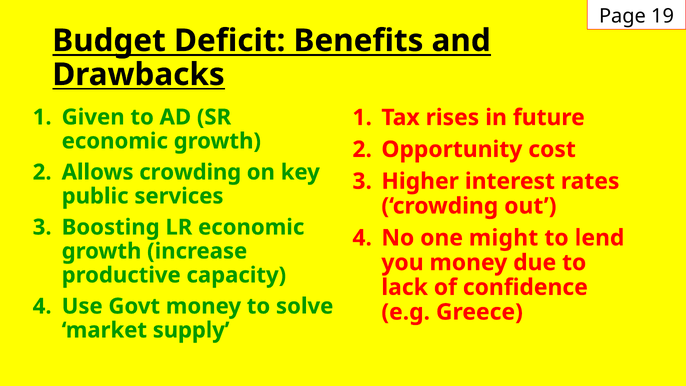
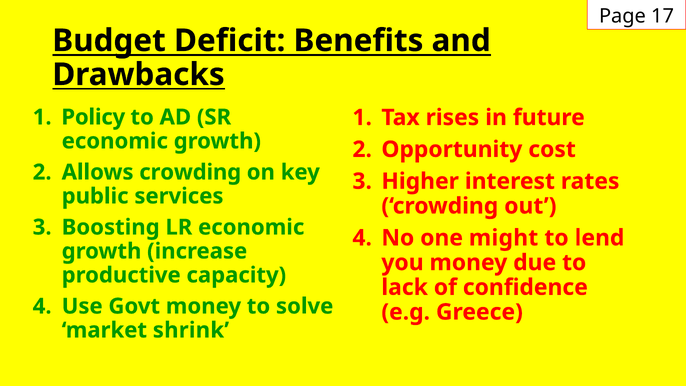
19: 19 -> 17 (662, 16)
Given: Given -> Policy (93, 117)
supply: supply -> shrink (191, 330)
